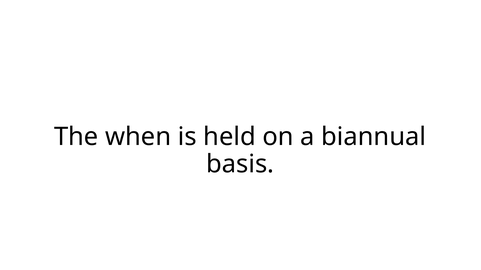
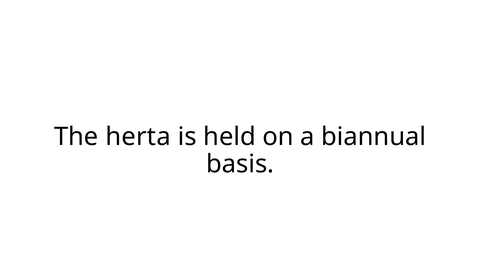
when: when -> herta (138, 137)
